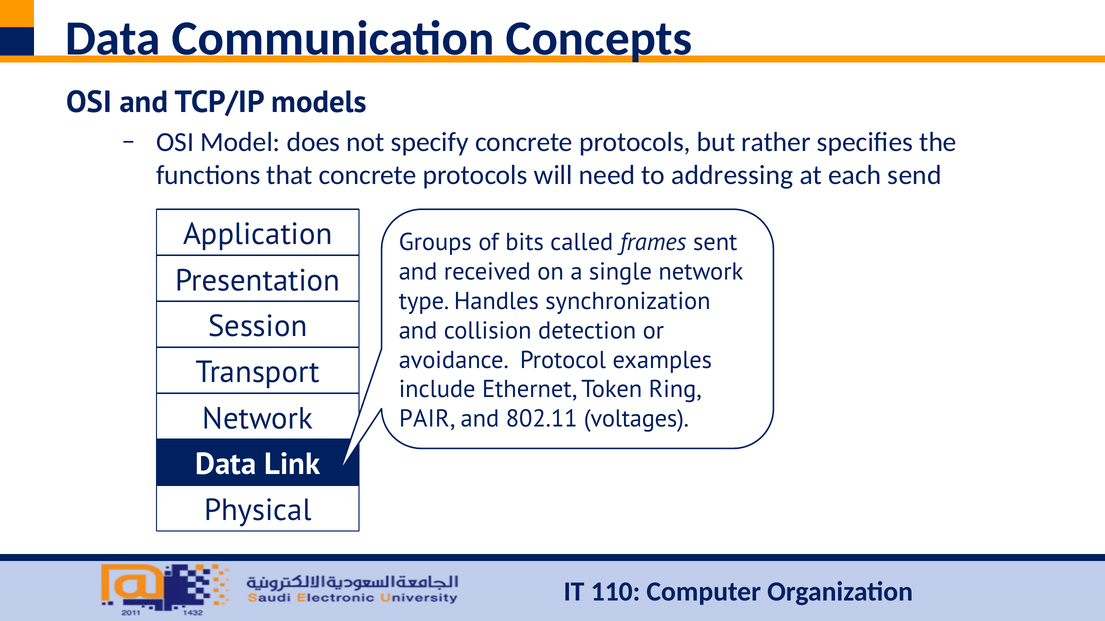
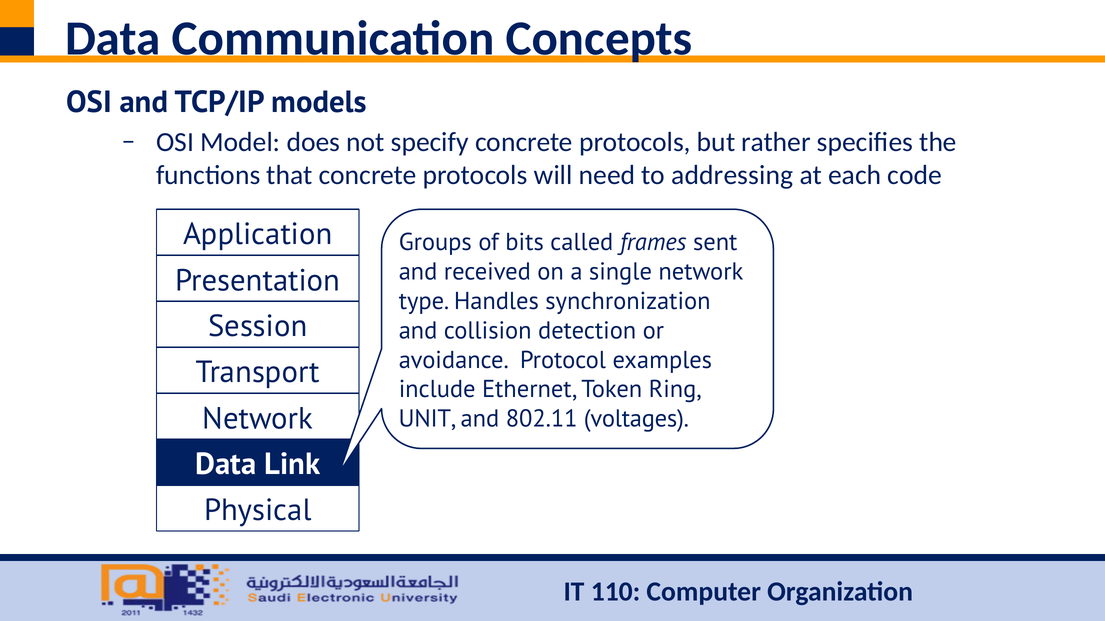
send: send -> code (915, 176)
PAIR: PAIR -> UNIT (427, 419)
